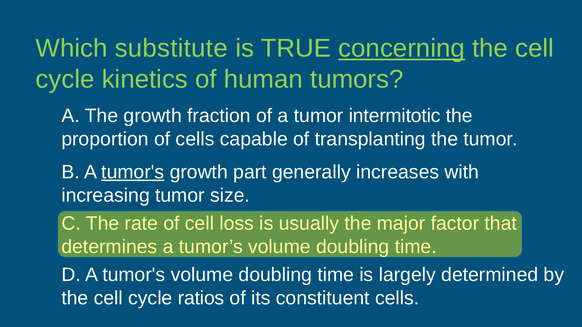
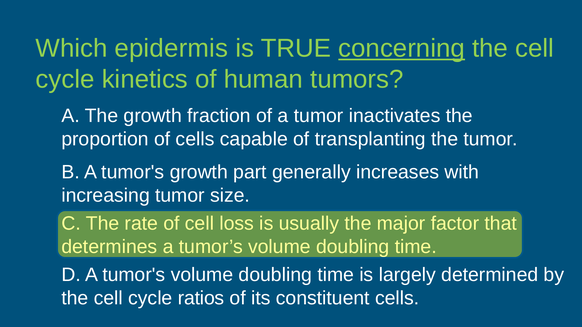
substitute: substitute -> epidermis (171, 49)
intermitotic: intermitotic -> inactivates (395, 116)
tumor's underline: present -> none (133, 172)
